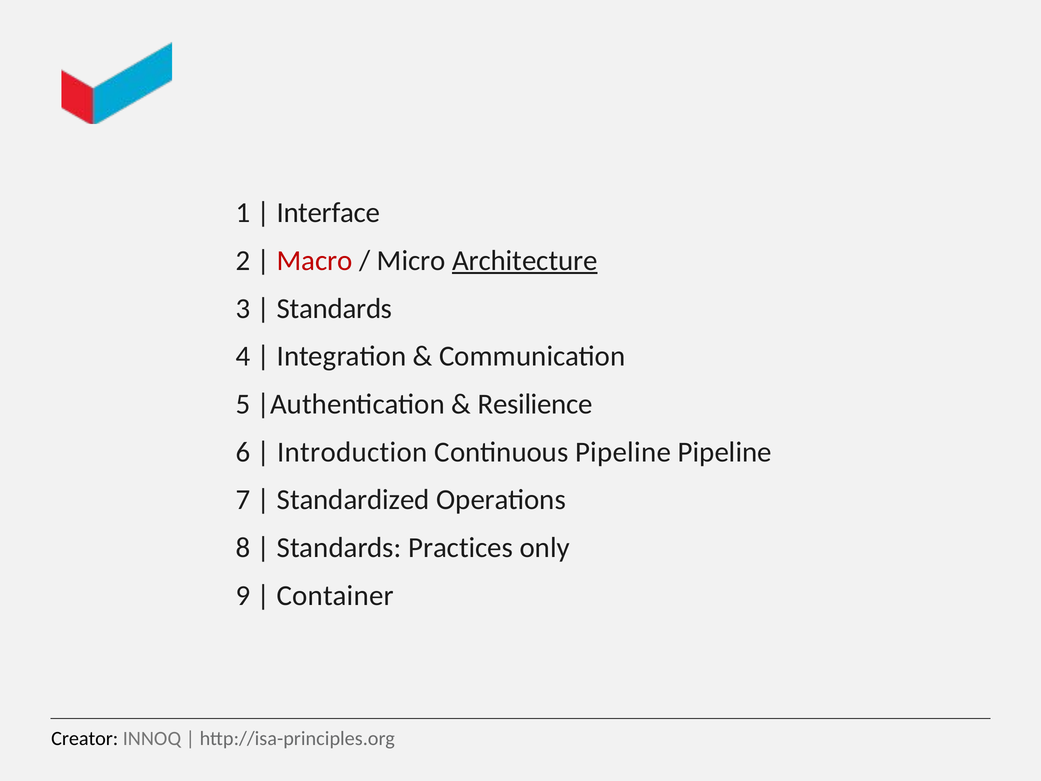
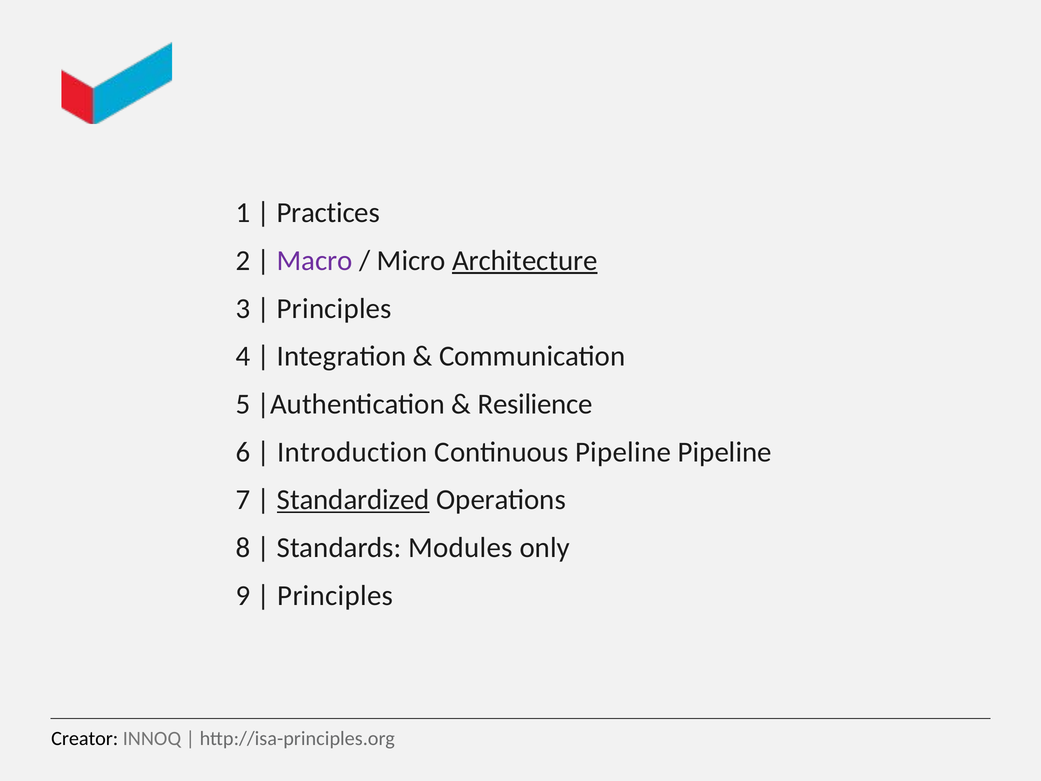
Interface: Interface -> Practices (328, 213)
Macro colour: red -> purple (315, 261)
Standards: Standards -> Principles (334, 308)
Standardized underline: none -> present (353, 500)
Practices: Practices -> Modules (460, 548)
Container: Container -> Principles (335, 595)
